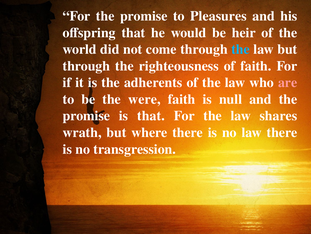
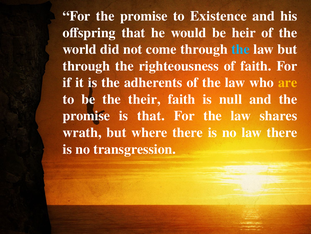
Pleasures: Pleasures -> Existence (218, 16)
are colour: pink -> yellow (288, 82)
were: were -> their (144, 99)
